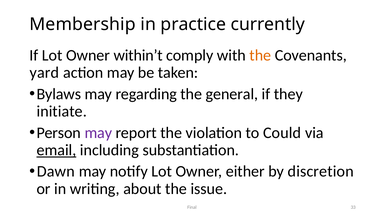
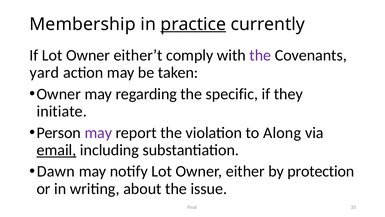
practice underline: none -> present (193, 24)
within’t: within’t -> either’t (138, 55)
the colour: orange -> purple (260, 55)
Bylaws: Bylaws -> Owner (59, 94)
general: general -> specific (232, 94)
Could: Could -> Along (282, 132)
discretion: discretion -> protection (321, 171)
